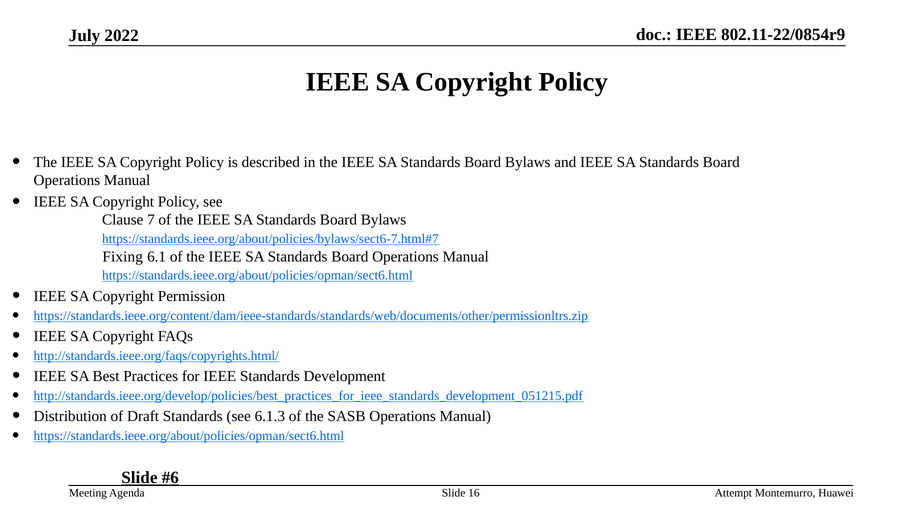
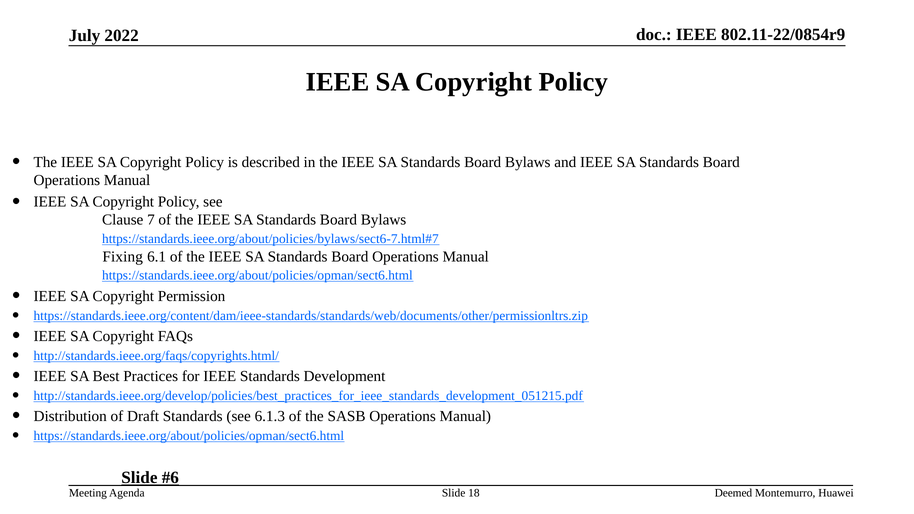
16: 16 -> 18 (474, 493)
Attempt: Attempt -> Deemed (733, 493)
